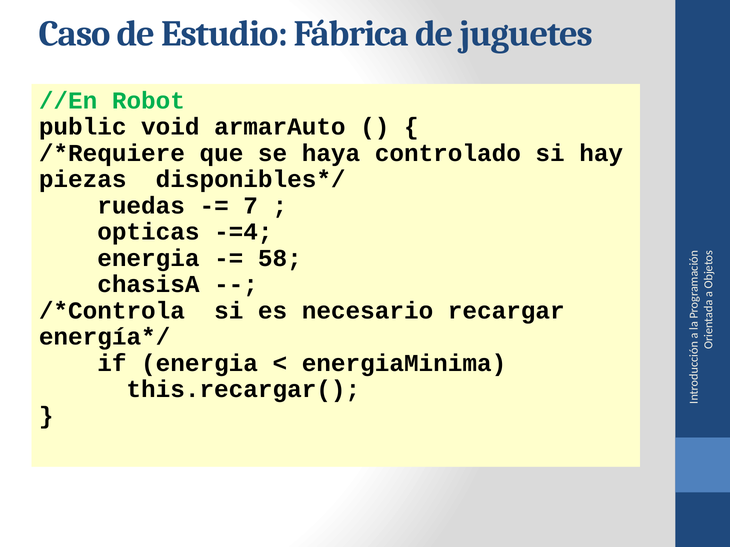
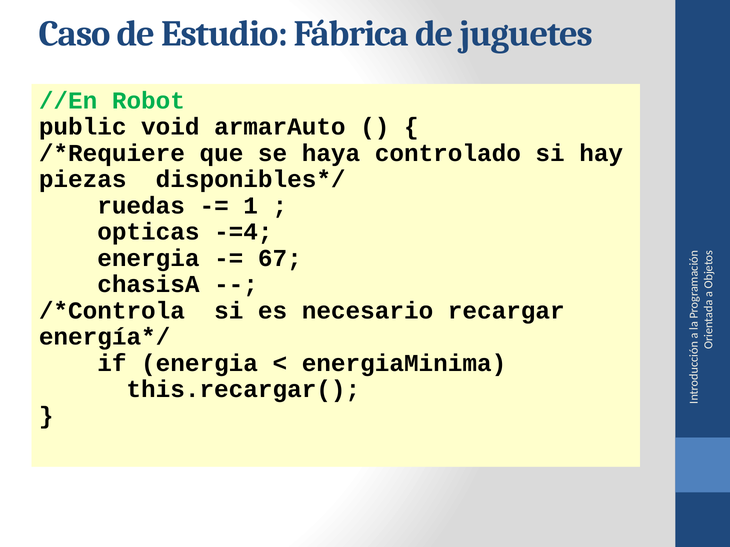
7: 7 -> 1 (251, 206)
58: 58 -> 67 (280, 258)
